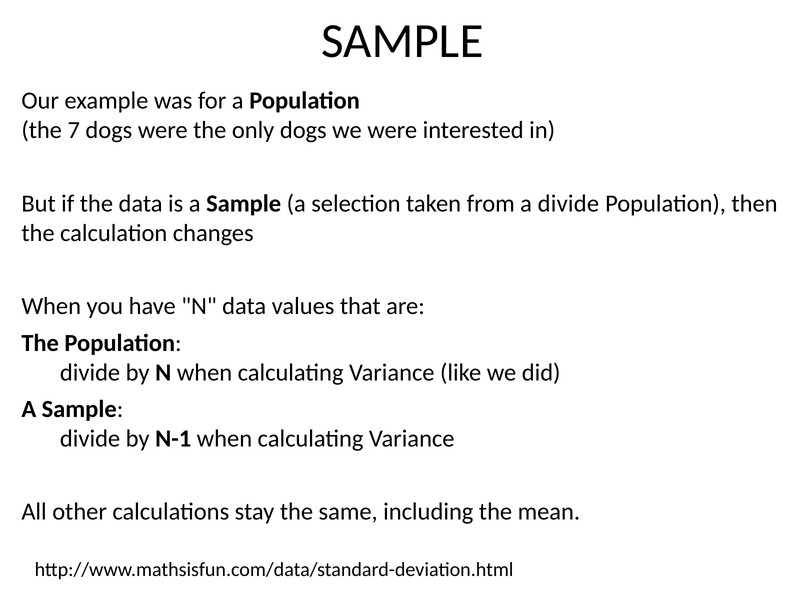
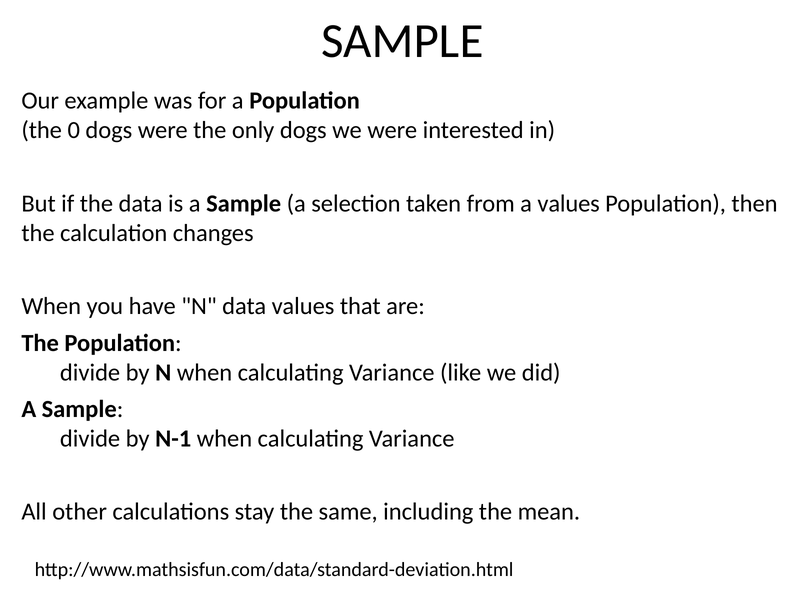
7: 7 -> 0 (74, 130)
a divide: divide -> values (569, 203)
